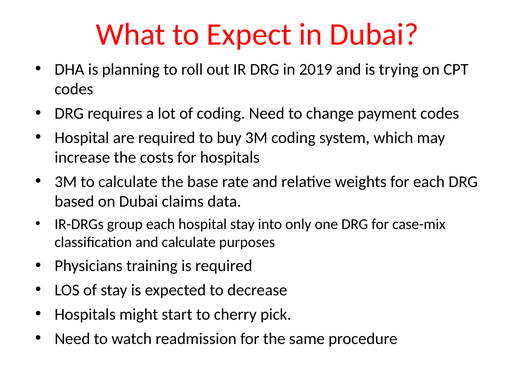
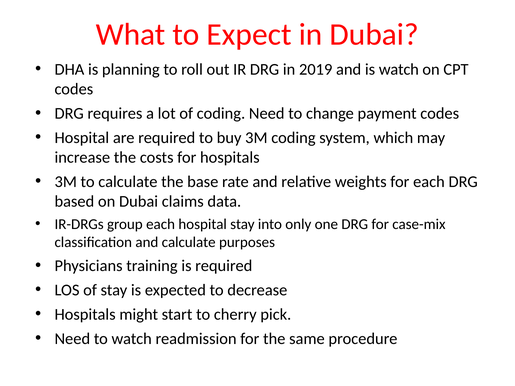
is trying: trying -> watch (399, 69)
